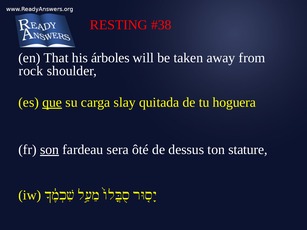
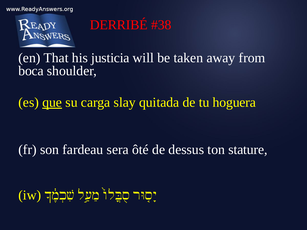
RESTING: RESTING -> DERRIBÉ (119, 25)
árboles: árboles -> justicia (110, 58)
rock: rock -> boca (31, 71)
son underline: present -> none (50, 150)
